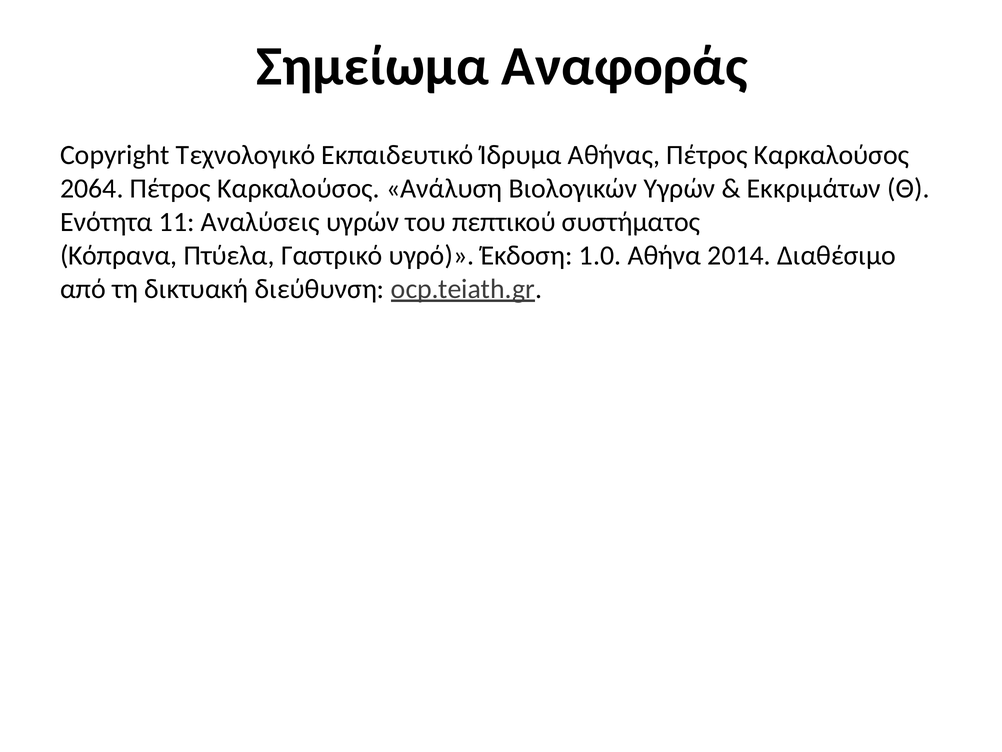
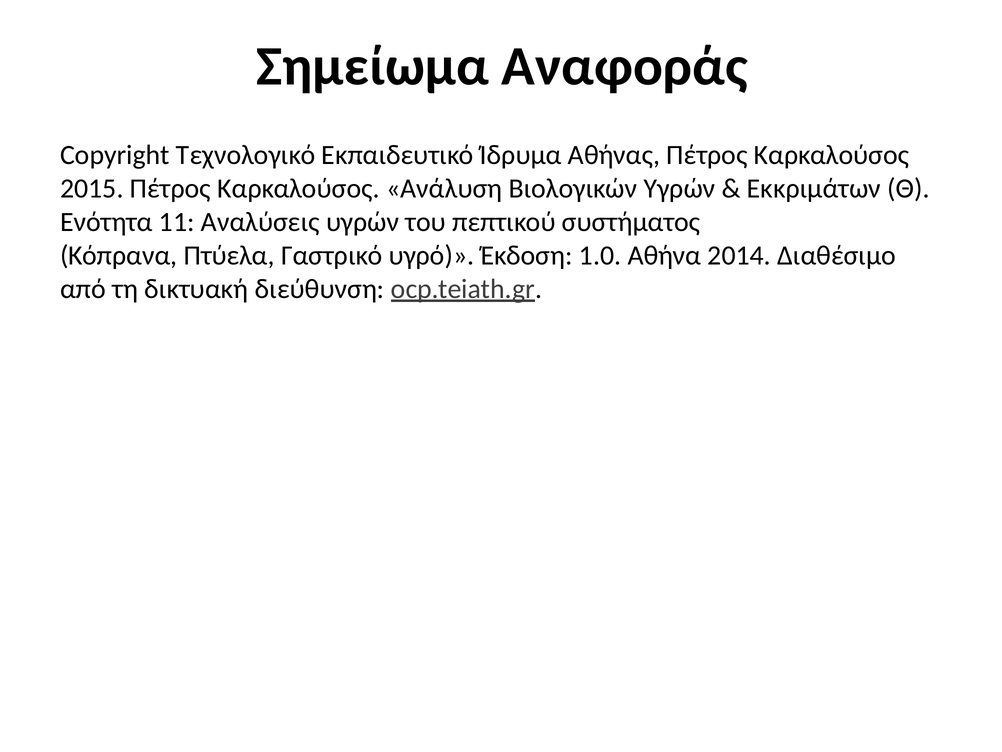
2064: 2064 -> 2015 (92, 188)
